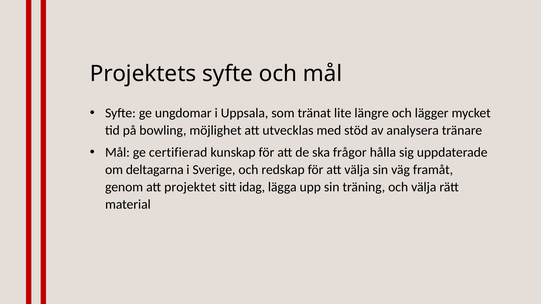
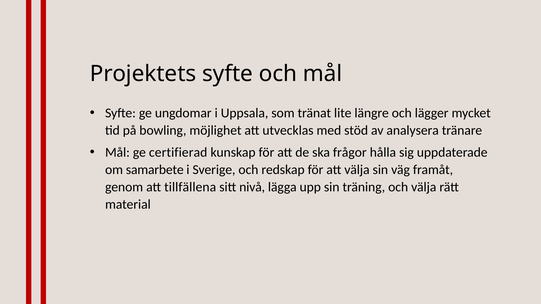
deltagarna: deltagarna -> samarbete (155, 170)
projektet: projektet -> tillfällena (190, 187)
idag: idag -> nivå (252, 187)
